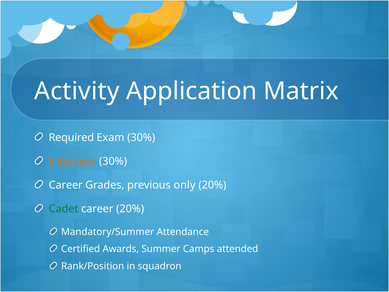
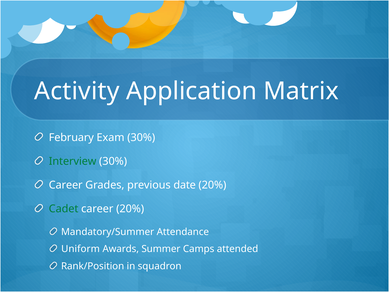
Required: Required -> February (71, 137)
Interview colour: orange -> green (73, 161)
only: only -> date (185, 185)
Certified: Certified -> Uniform (81, 249)
